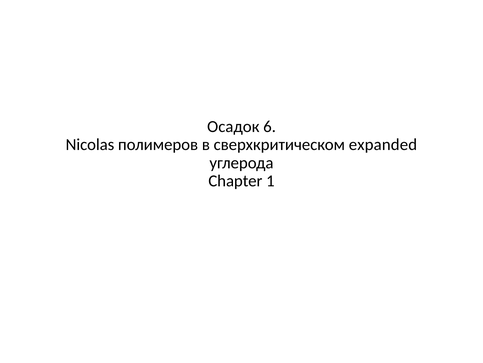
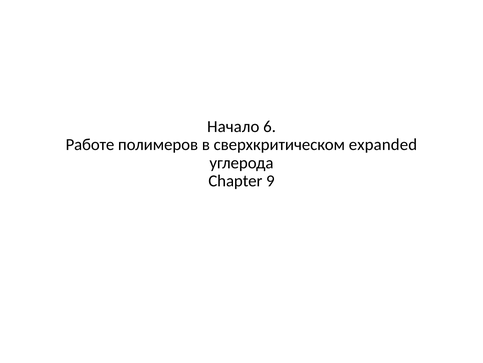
Осадок: Осадок -> Начало (233, 126)
Nicolas: Nicolas -> Работе (90, 144)
1: 1 -> 9 (270, 181)
